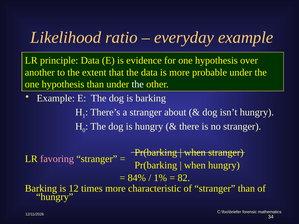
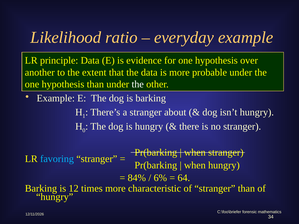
favoring colour: pink -> light blue (57, 159)
1%: 1% -> 6% (160, 178)
82: 82 -> 64 (184, 178)
